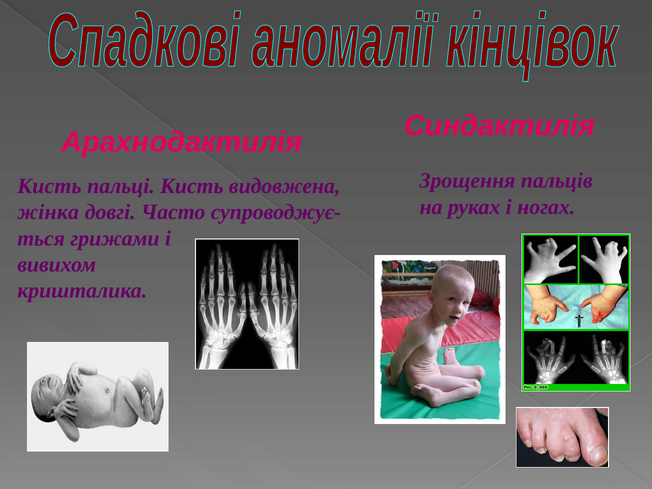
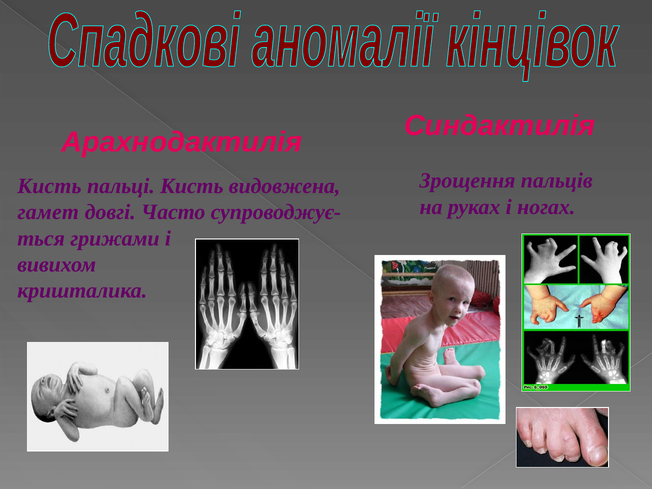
жінка: жінка -> гамет (48, 212)
